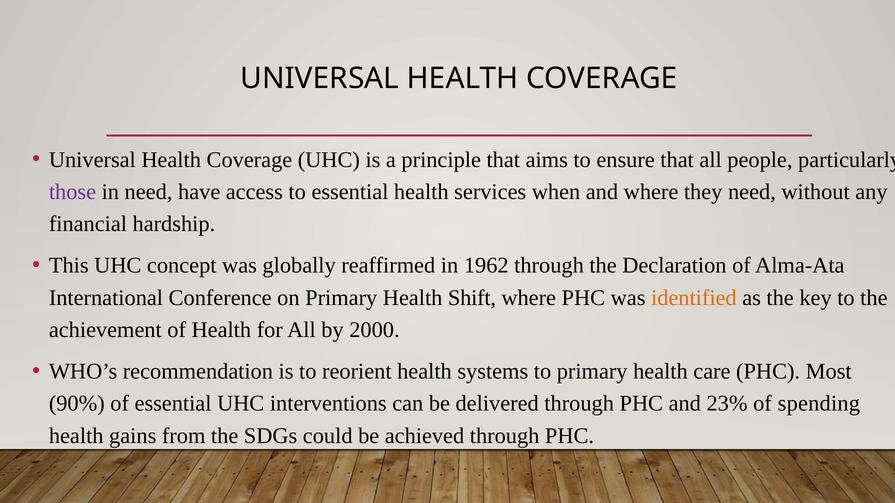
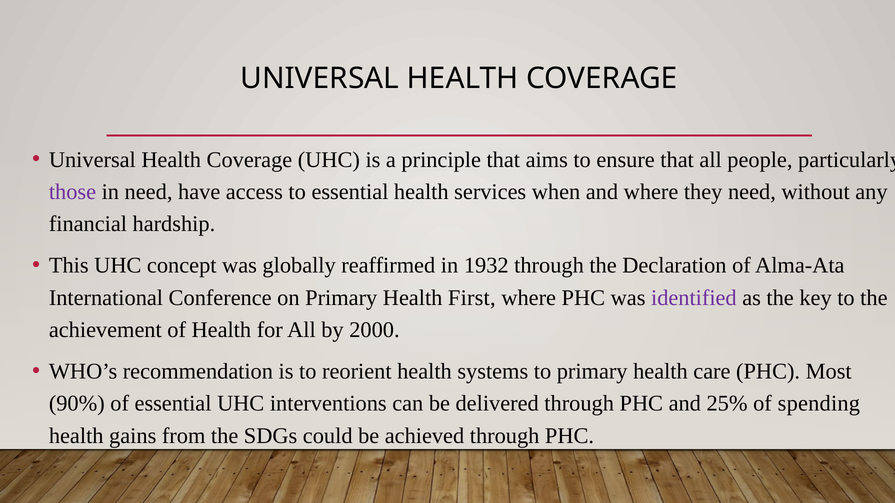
1962: 1962 -> 1932 (486, 266)
Shift: Shift -> First (472, 298)
identified colour: orange -> purple (694, 298)
23%: 23% -> 25% (727, 404)
